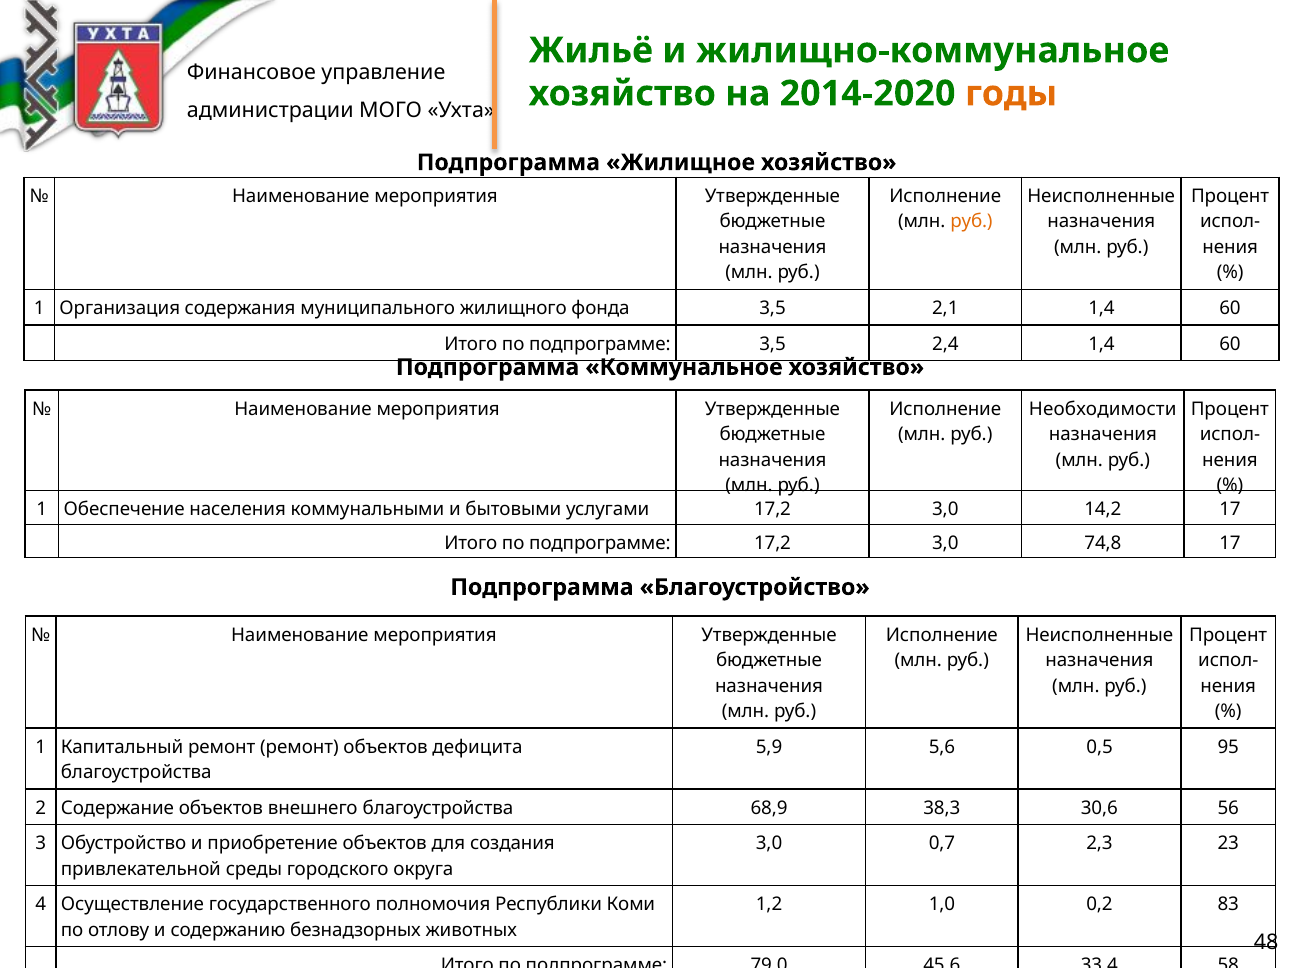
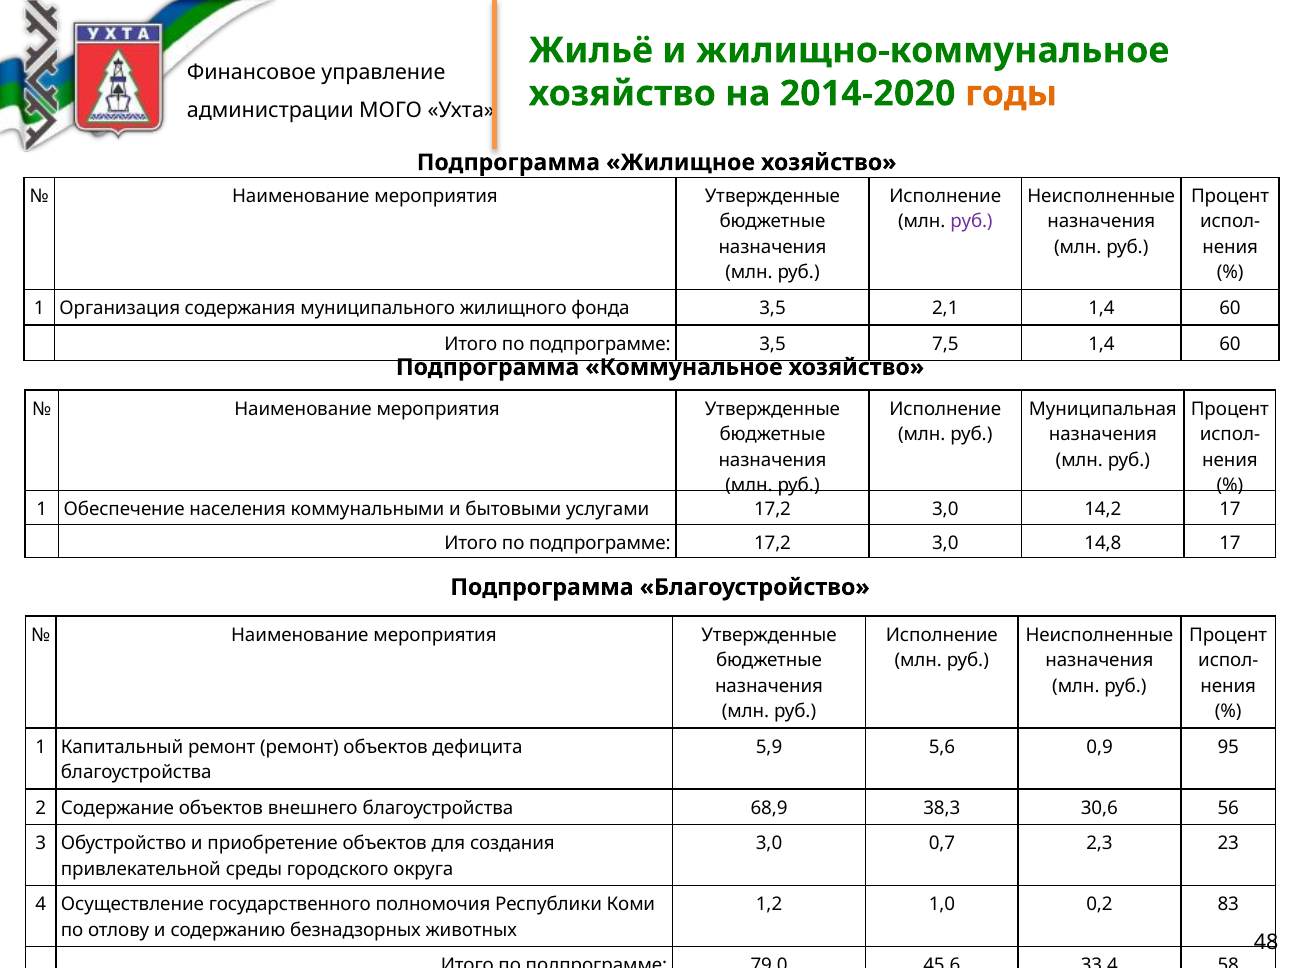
руб colour: orange -> purple (971, 222)
2,4: 2,4 -> 7,5 (945, 344)
Необходимости: Необходимости -> Муниципальная (1103, 409)
74,8: 74,8 -> 14,8 (1103, 544)
0,5: 0,5 -> 0,9 (1100, 747)
